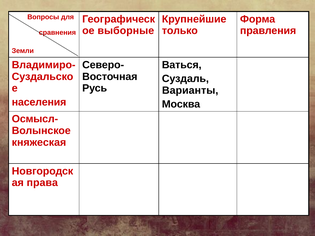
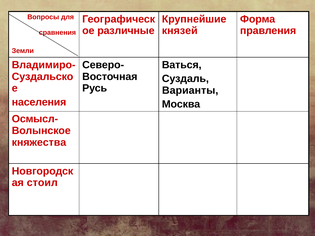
выборные: выборные -> различные (126, 31)
только: только -> князей (180, 31)
княжеская: княжеская -> княжества (39, 143)
права: права -> стоил (42, 183)
